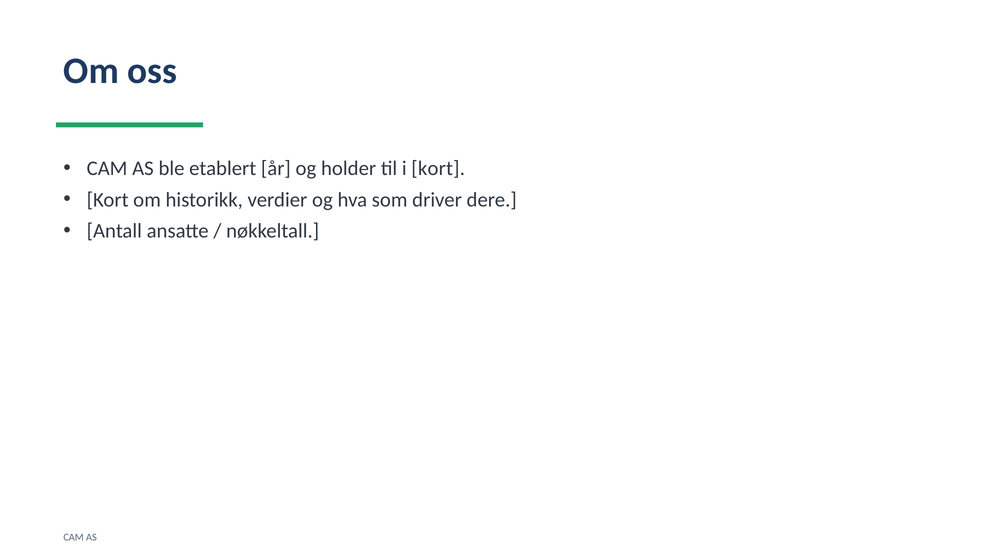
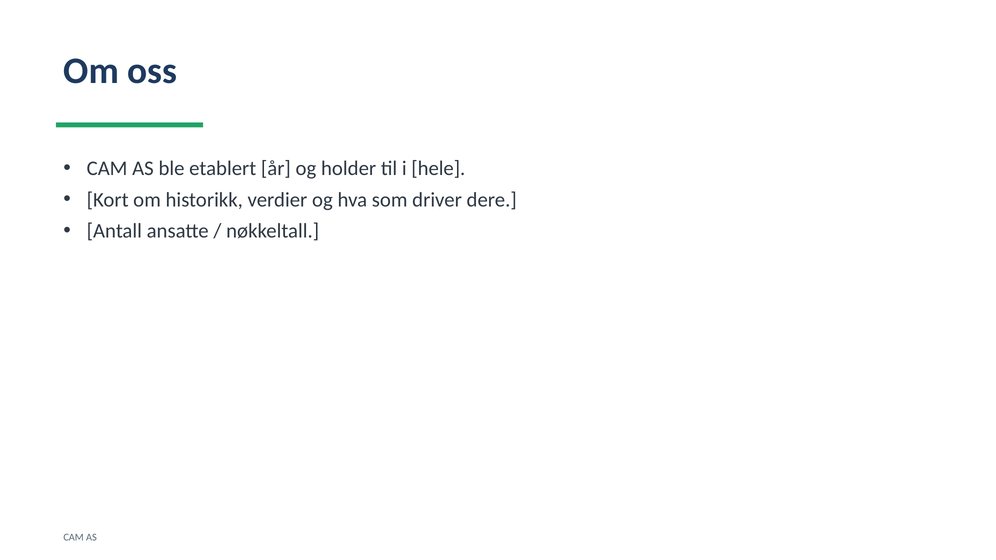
i kort: kort -> hele (438, 169)
